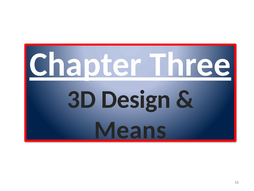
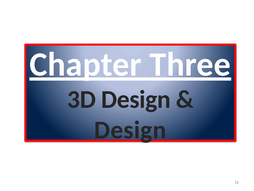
Means: Means -> Design (130, 130)
